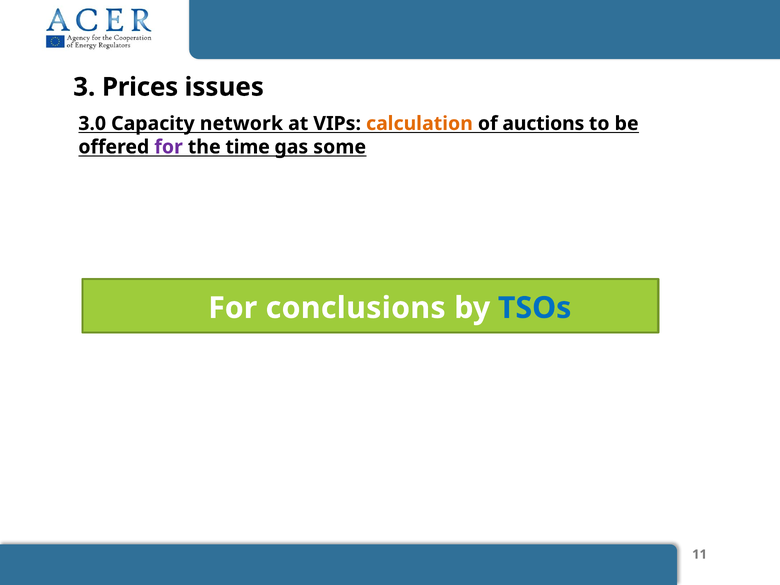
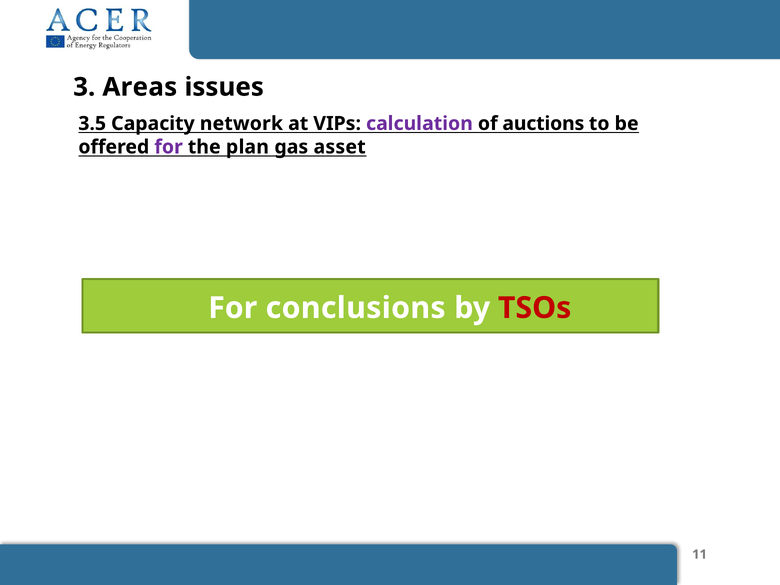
Prices: Prices -> Areas (140, 87)
3.0: 3.0 -> 3.5 (92, 124)
calculation colour: orange -> purple (419, 124)
time: time -> plan (247, 147)
some: some -> asset (340, 147)
TSOs colour: blue -> red (535, 308)
